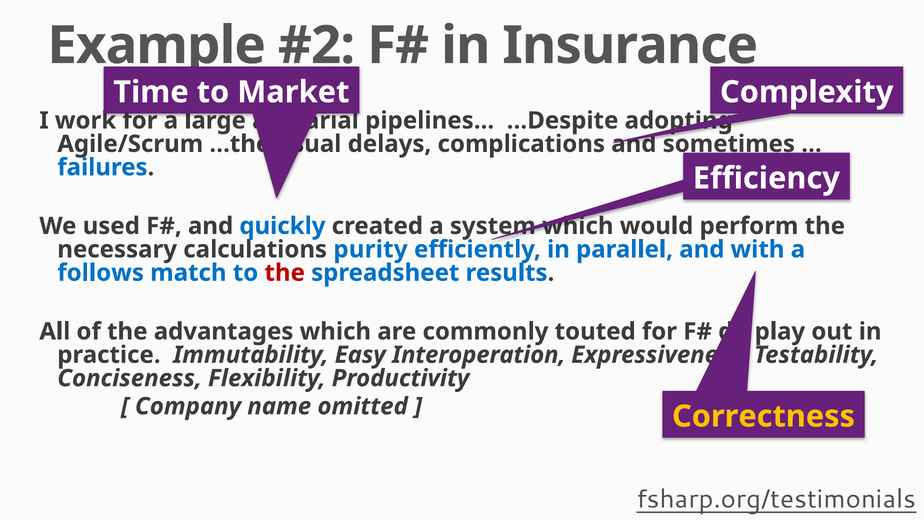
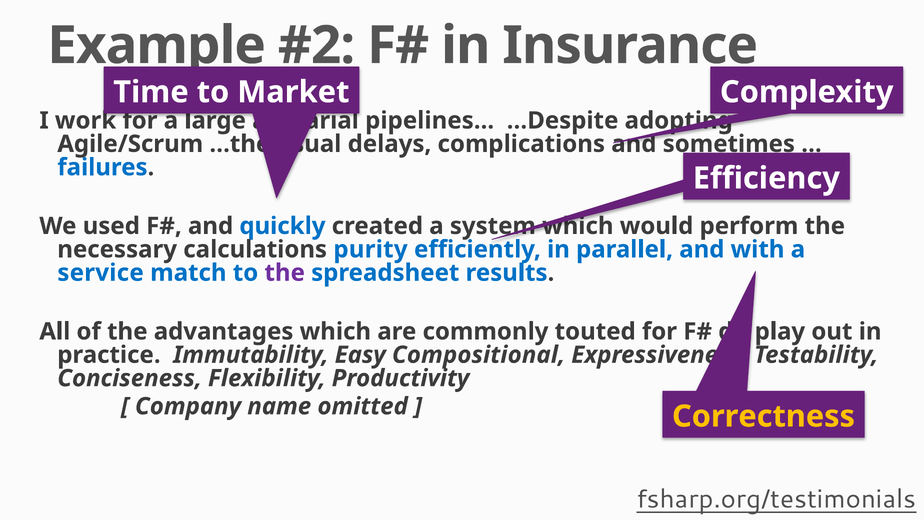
follows: follows -> service (101, 273)
the colour: red -> purple (285, 273)
Interoperation: Interoperation -> Compositional (478, 355)
